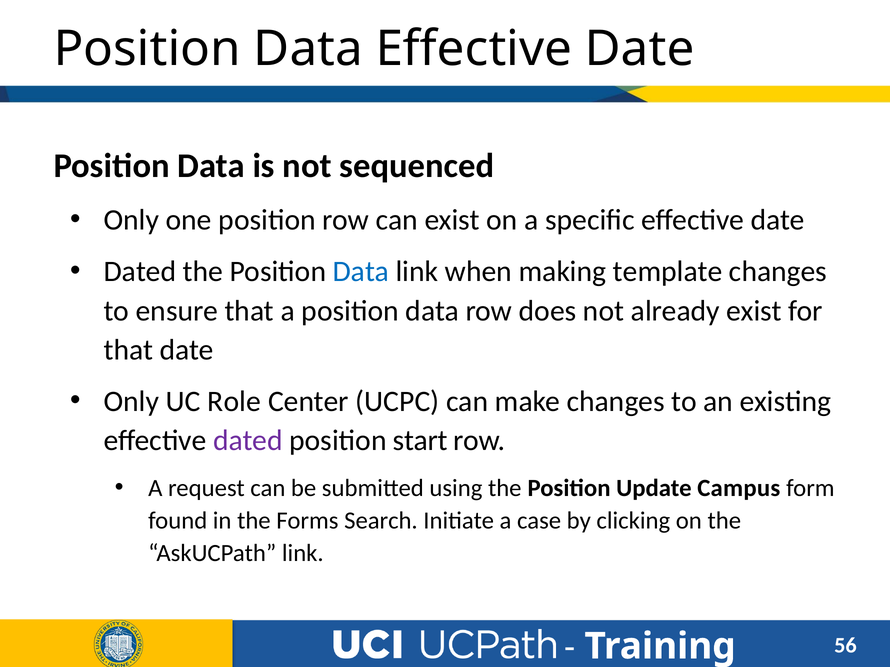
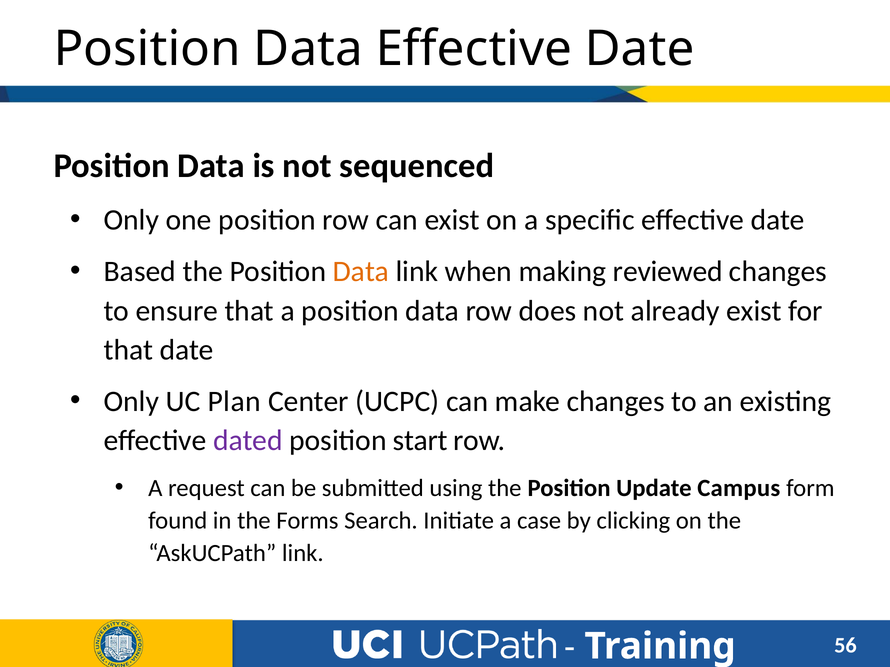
Dated: Dated -> Based (140, 272)
Data colour: blue -> orange (361, 272)
template: template -> reviewed (668, 272)
Role: Role -> Plan (234, 402)
